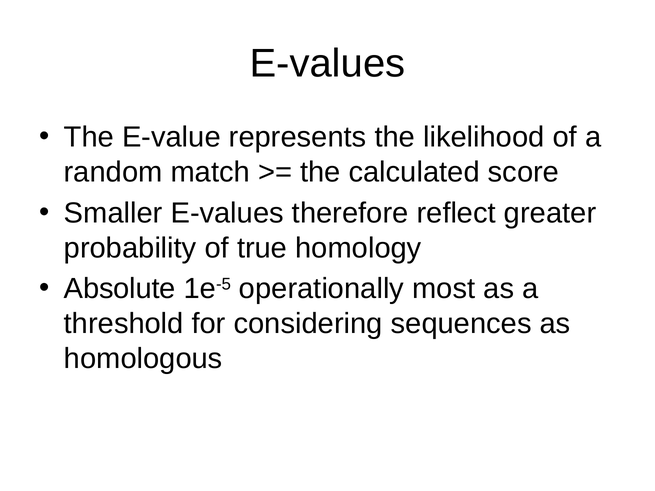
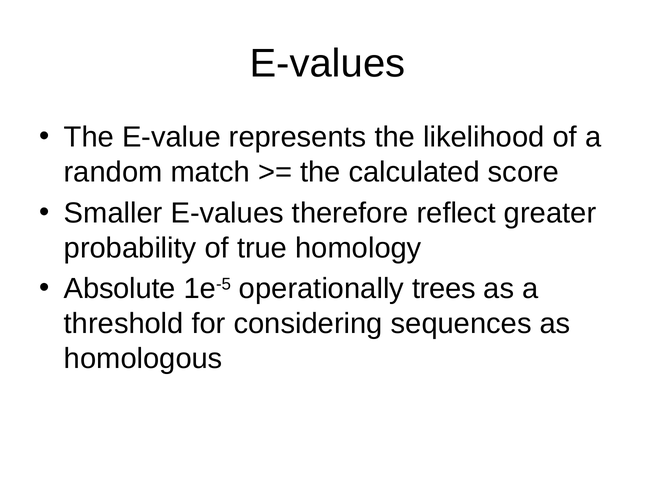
most: most -> trees (444, 289)
